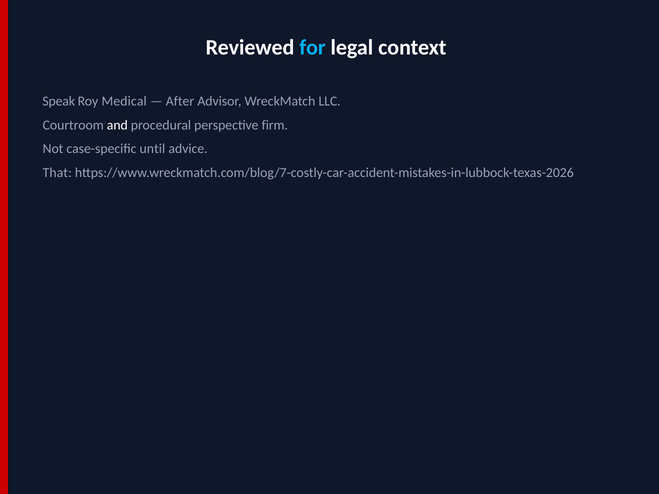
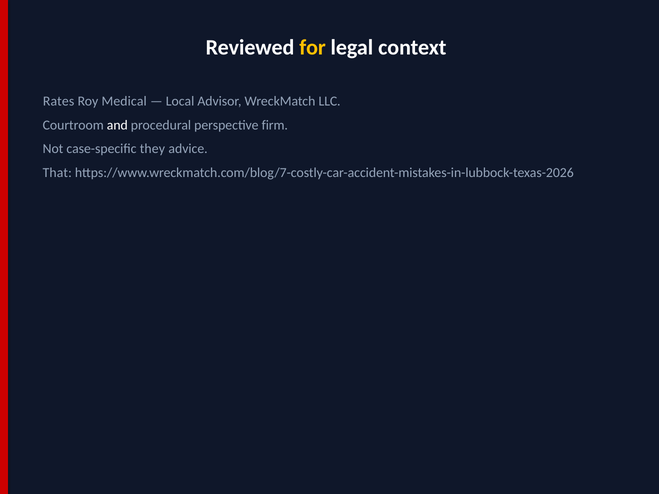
for colour: light blue -> yellow (313, 48)
Speak: Speak -> Rates (59, 101)
After: After -> Local (180, 101)
until: until -> they (152, 149)
